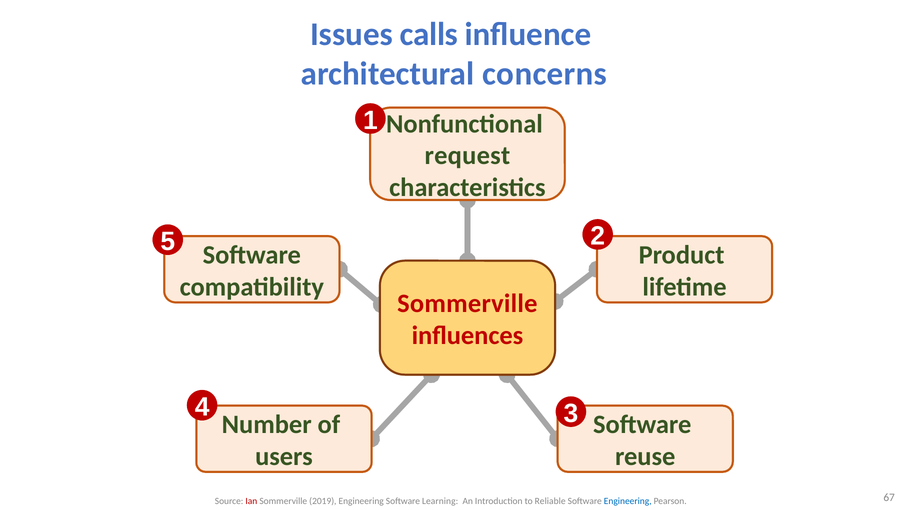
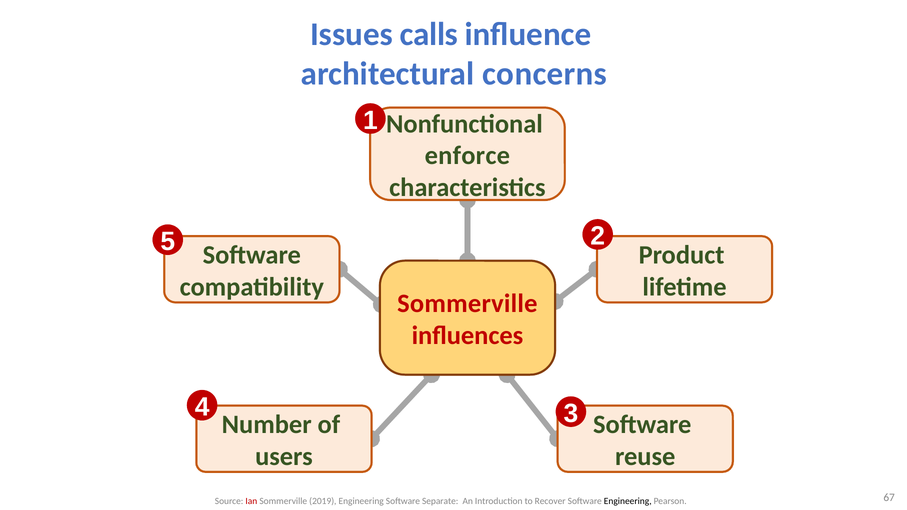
request: request -> enforce (467, 156)
Learning: Learning -> Separate (440, 501)
Reliable: Reliable -> Recover (550, 501)
Engineering colour: blue -> black (628, 501)
